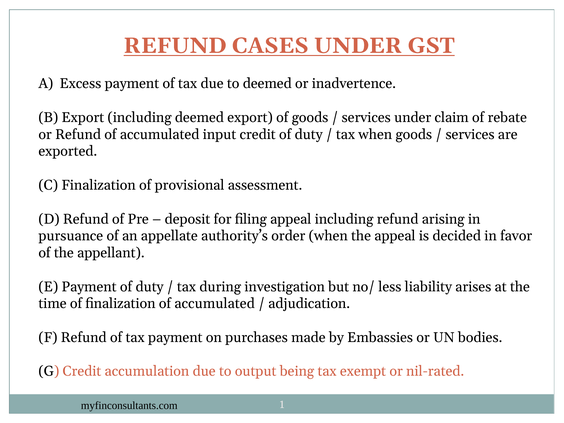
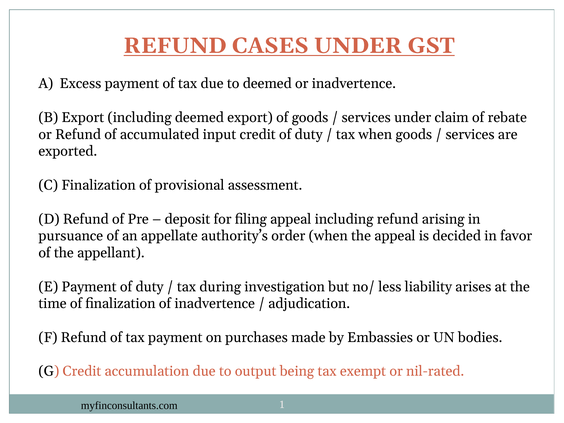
finalization of accumulated: accumulated -> inadvertence (215, 304)
